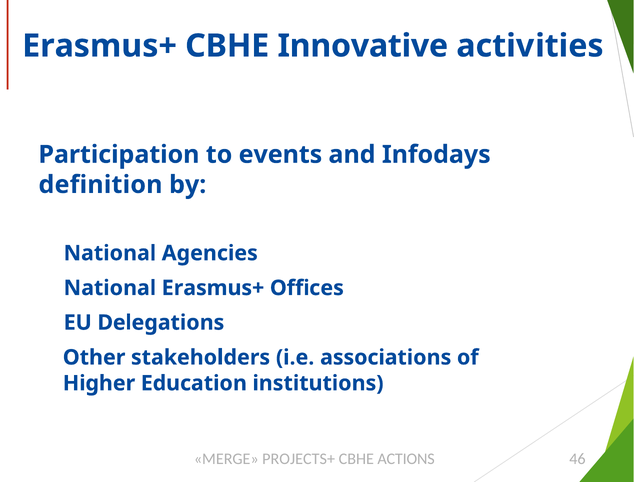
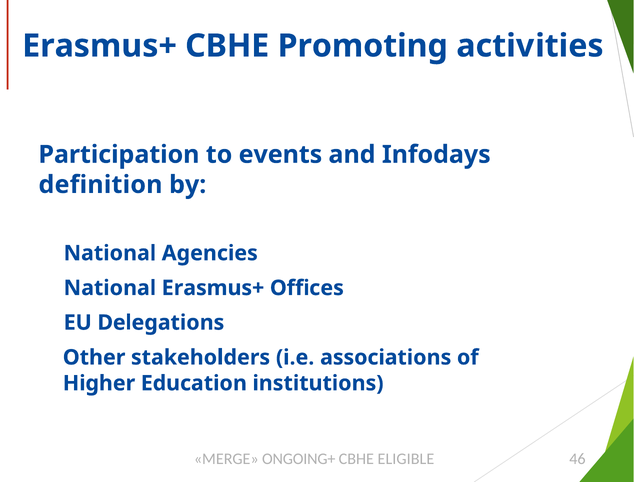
Innovative: Innovative -> Promoting (363, 46)
PROJECTS+: PROJECTS+ -> ONGOING+ (299, 459)
ACTIONS: ACTIONS -> ELIGIBLE (406, 459)
